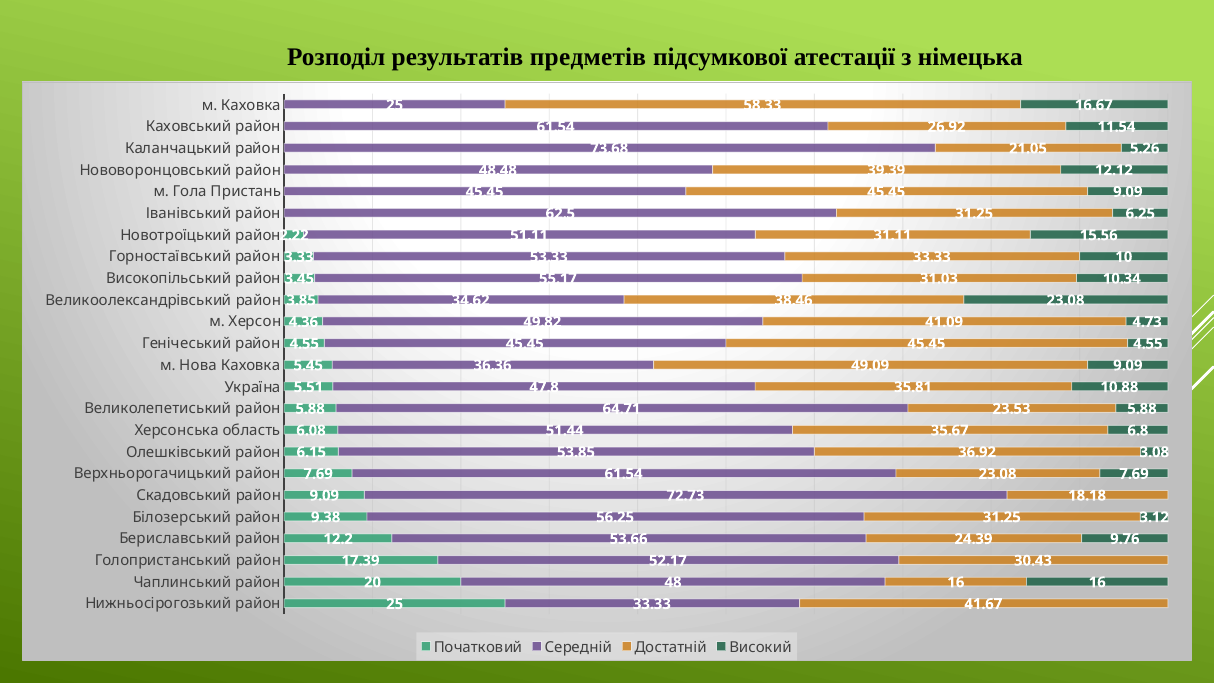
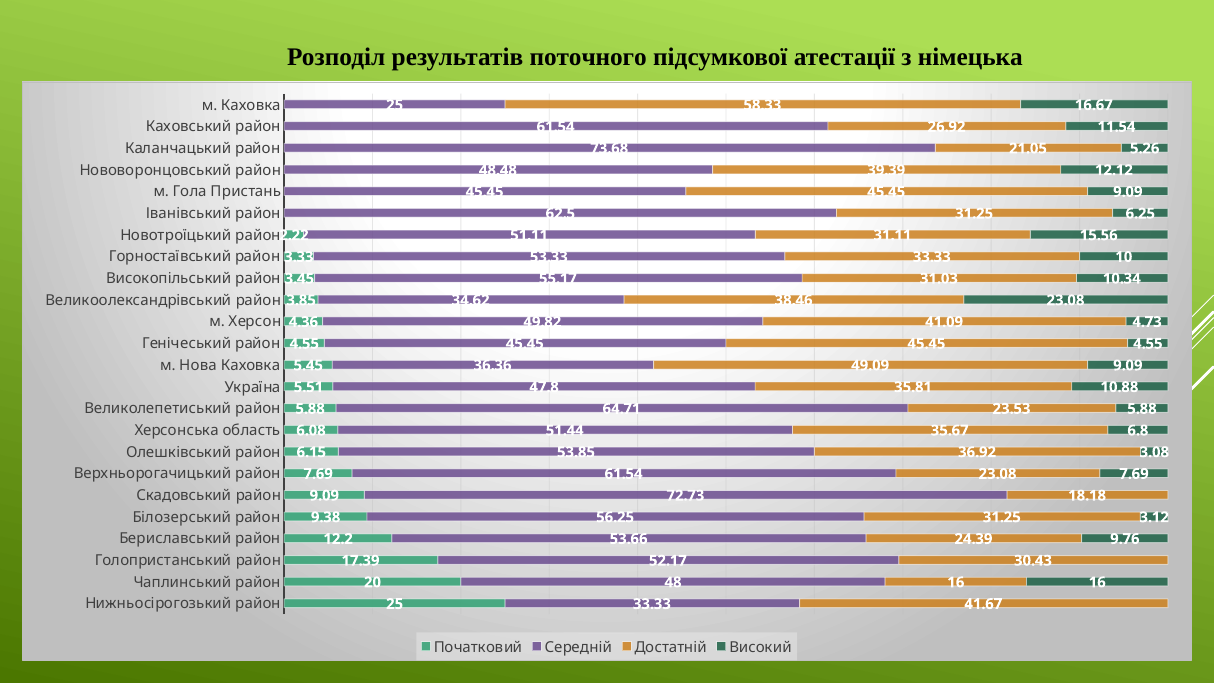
предметів: предметів -> поточного (588, 57)
